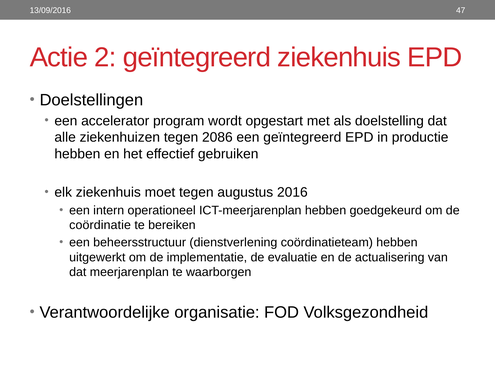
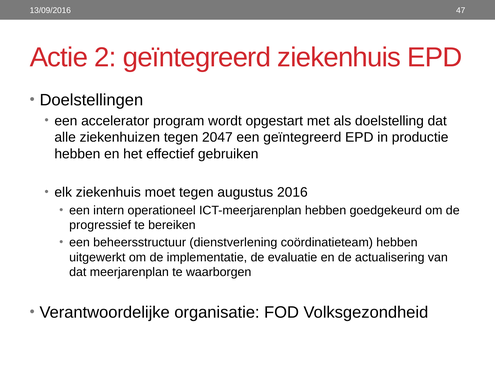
2086: 2086 -> 2047 (217, 137)
coördinatie: coördinatie -> progressief (100, 225)
